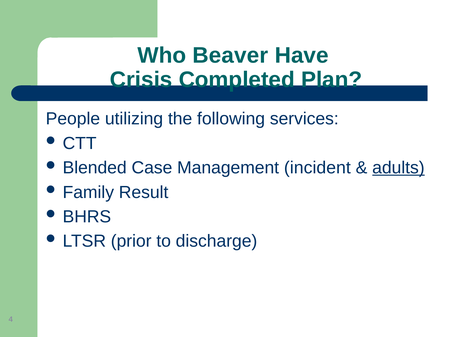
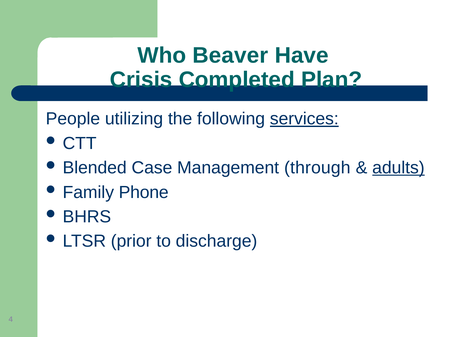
services underline: none -> present (304, 119)
incident: incident -> through (317, 168)
Result: Result -> Phone (144, 193)
